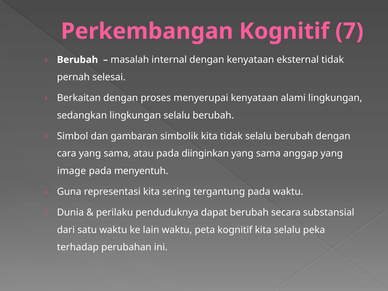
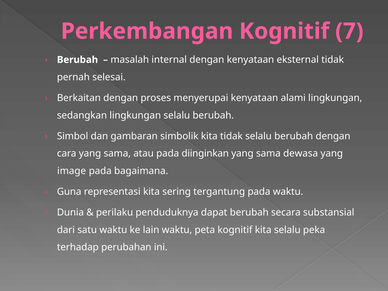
anggap: anggap -> dewasa (301, 154)
menyentuh: menyentuh -> bagaimana (141, 171)
